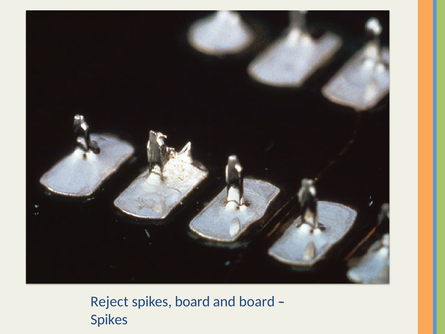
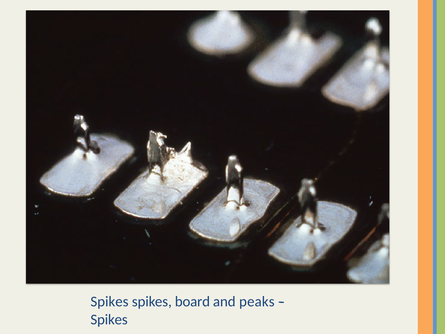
Reject: Reject -> Spikes (109, 301)
and board: board -> peaks (257, 301)
